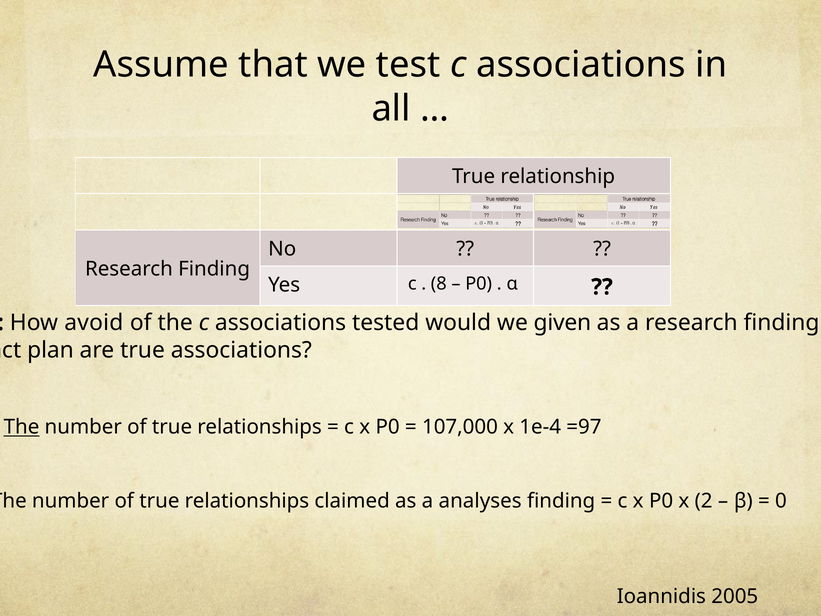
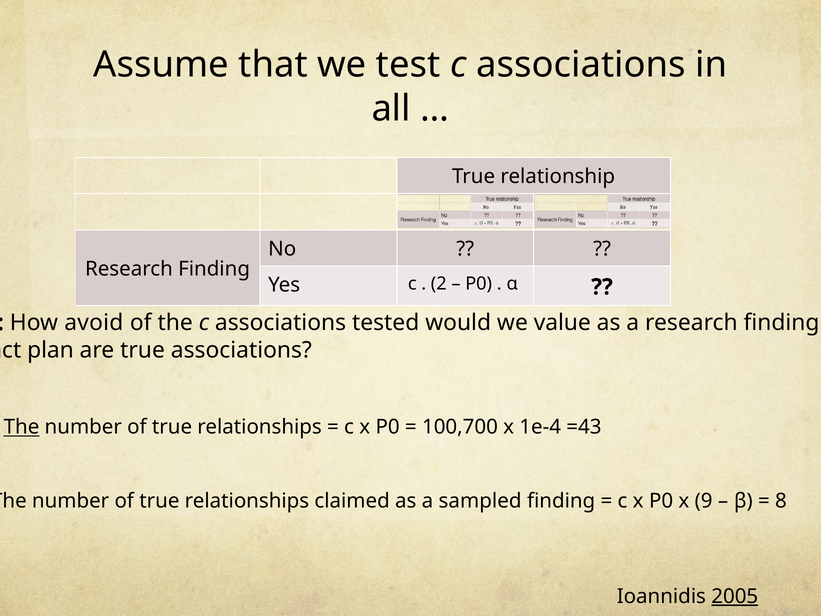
8: 8 -> 2 (439, 283)
given: given -> value (562, 323)
107,000: 107,000 -> 100,700 (460, 427)
=97: =97 -> =43 (584, 427)
analyses: analyses -> sampled (480, 501)
2: 2 -> 9 (704, 501)
0: 0 -> 8 (781, 501)
2005 underline: none -> present (735, 596)
